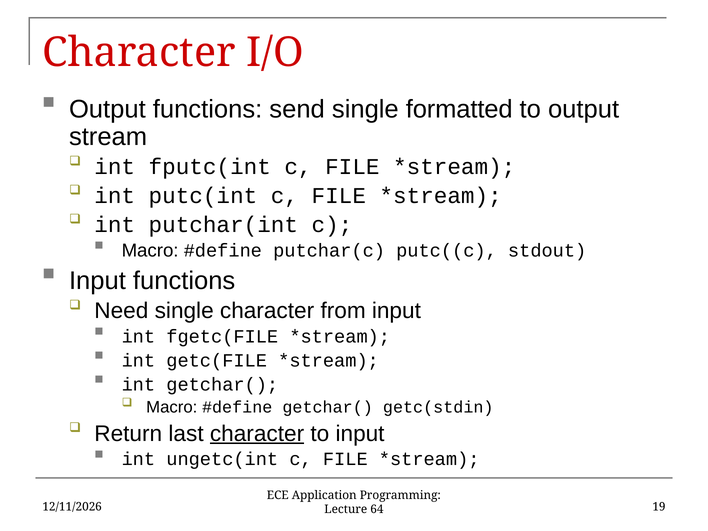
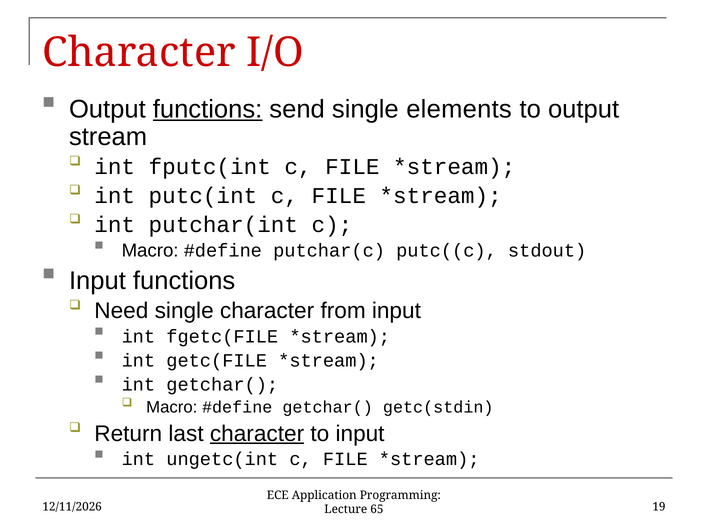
functions underline: none -> present (208, 109)
formatted: formatted -> elements (459, 109)
64: 64 -> 65 (377, 509)
